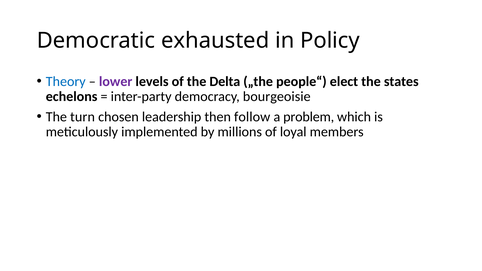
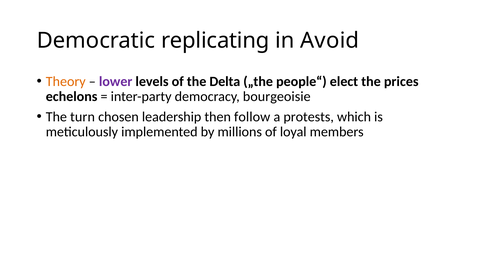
exhausted: exhausted -> replicating (215, 40)
Policy: Policy -> Avoid (330, 40)
Theory colour: blue -> orange (66, 81)
states: states -> prices (401, 81)
problem: problem -> protests (309, 117)
